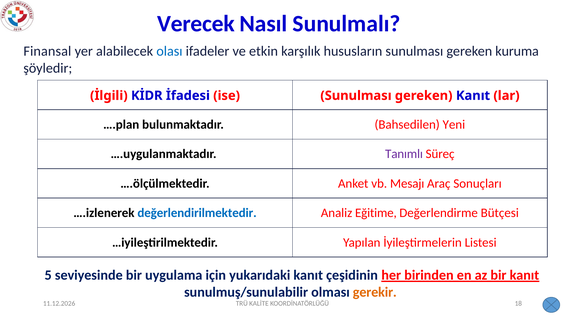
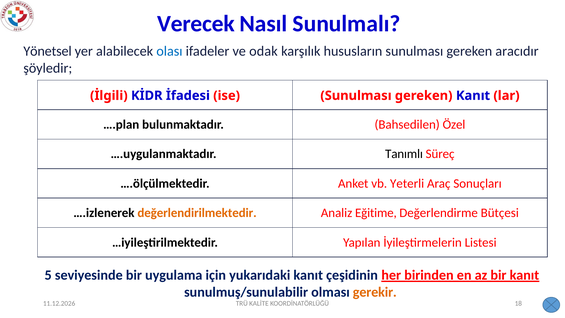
Finansal: Finansal -> Yönetsel (48, 51)
etkin: etkin -> odak (263, 51)
kuruma: kuruma -> aracıdır (517, 51)
Yeni: Yeni -> Özel (454, 124)
Tanımlı colour: purple -> black (404, 154)
Mesajı: Mesajı -> Yeterli (407, 183)
değerlendirilmektedir colour: blue -> orange (197, 213)
